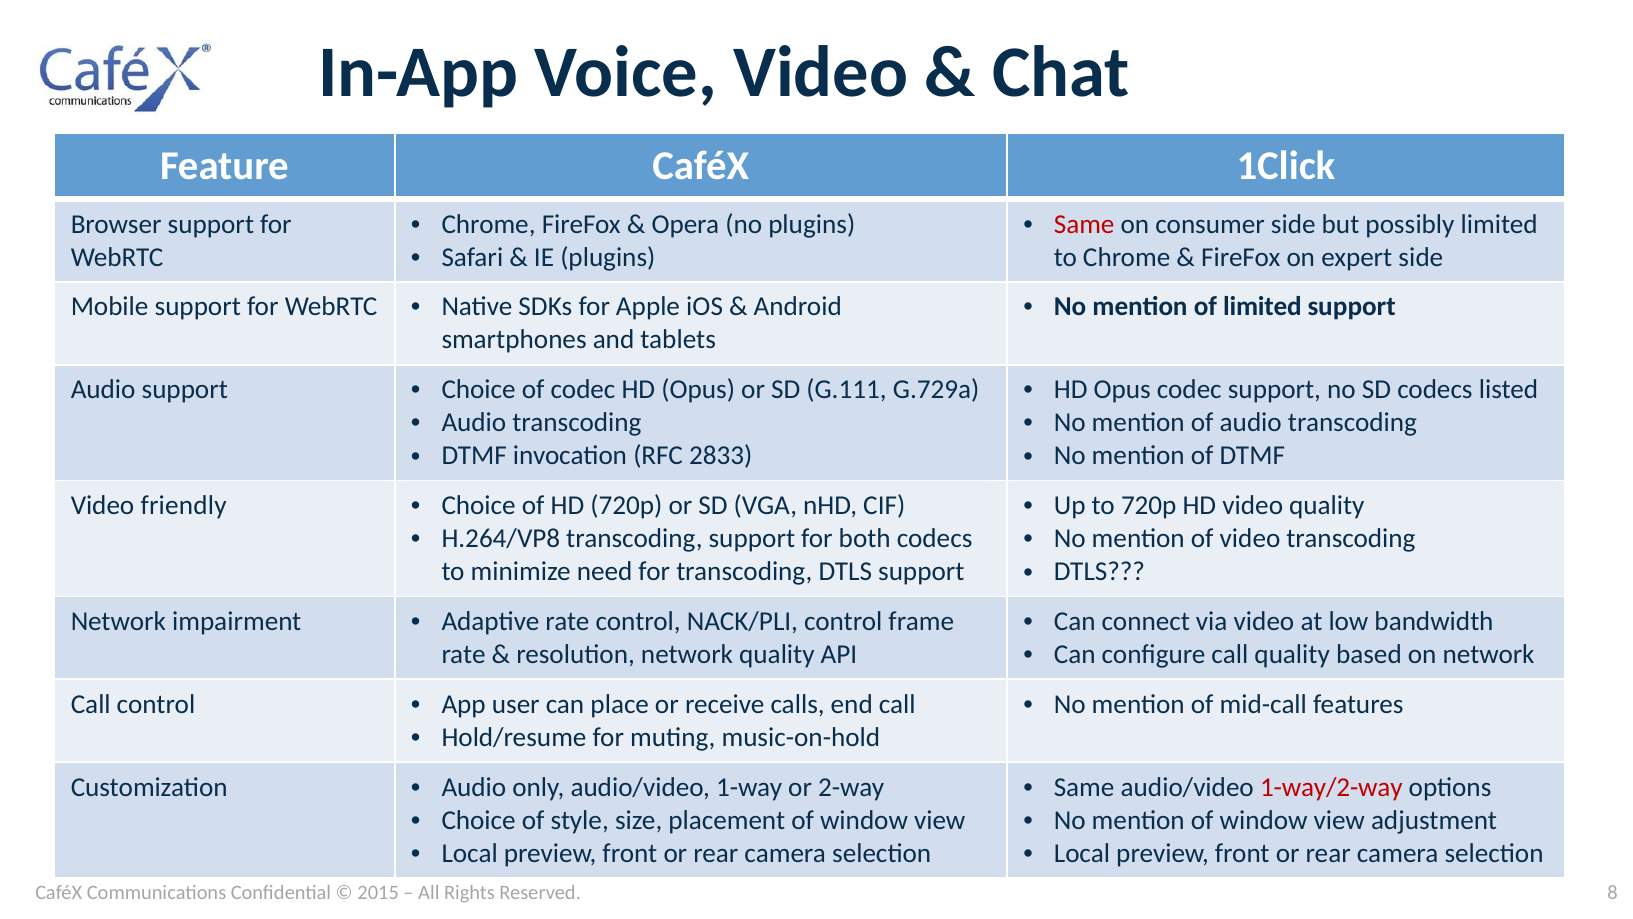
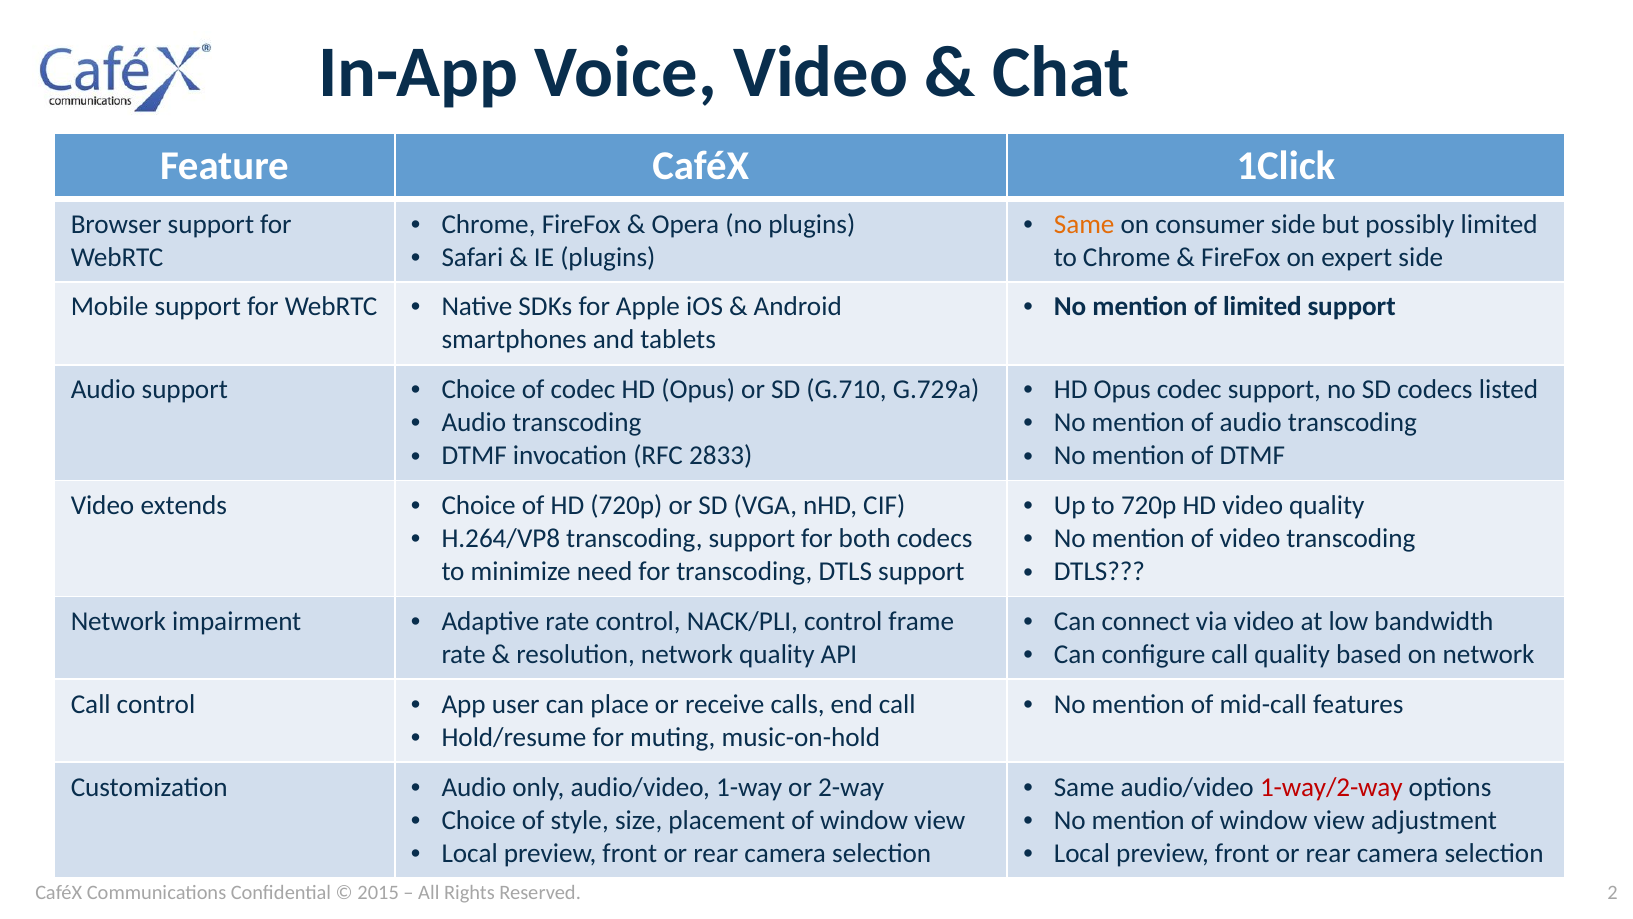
Same colour: red -> orange (1084, 224)
G.111: G.111 -> G.710 (847, 389)
friendly: friendly -> extends (184, 505)
8: 8 -> 2 (1613, 893)
